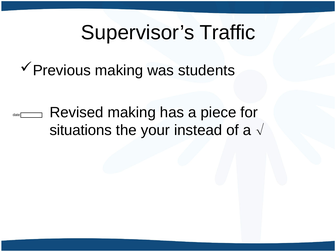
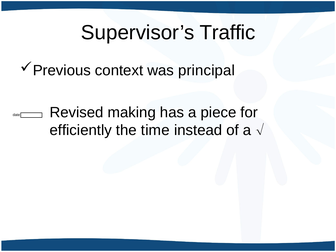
making: making -> context (119, 70)
students: students -> principal (207, 70)
situations: situations -> efficiently (81, 130)
your: your -> time (155, 130)
